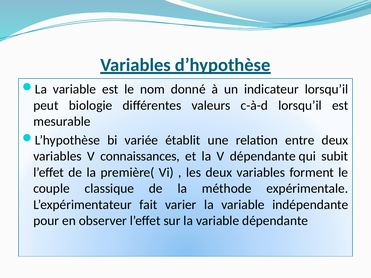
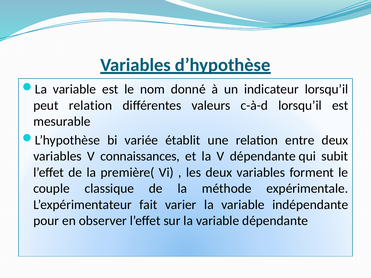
peut biologie: biologie -> relation (91, 105)
